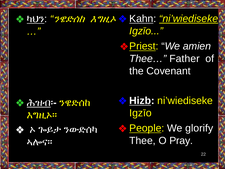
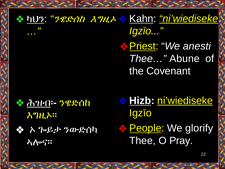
amien: amien -> anesti (197, 46)
Father: Father -> Abune (185, 59)
ni’wiediseke underline: none -> present (185, 101)
